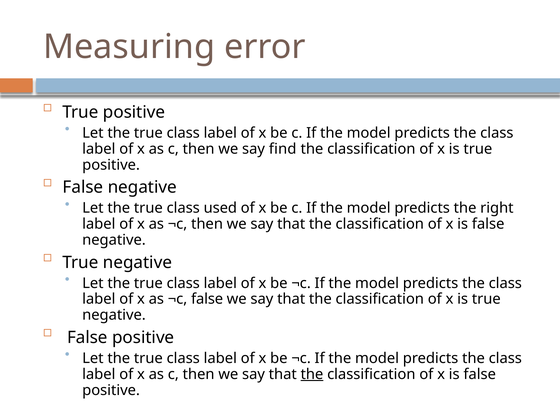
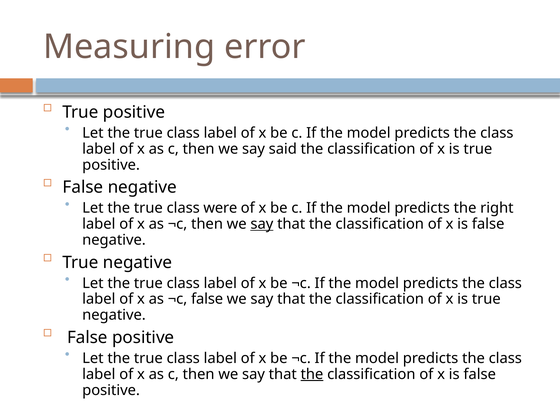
find: find -> said (283, 149)
used: used -> were (220, 208)
say underline: none -> present (262, 224)
